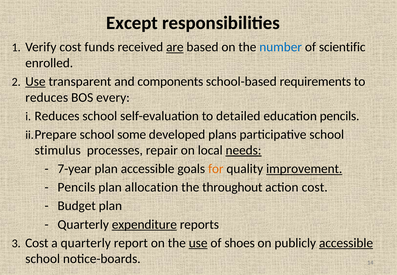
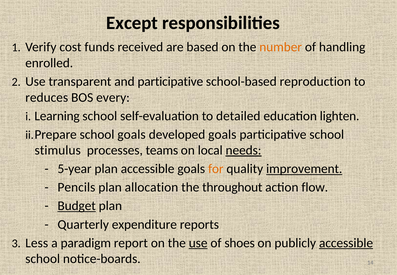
are underline: present -> none (175, 47)
number colour: blue -> orange (281, 47)
scientific: scientific -> handling (342, 47)
Use underline: present -> none (35, 81)
and components: components -> participative (170, 81)
requirements: requirements -> reproduction (315, 81)
Reduces: Reduces -> Learning (57, 116)
education pencils: pencils -> lighten (340, 116)
school some: some -> goals (132, 134)
developed plans: plans -> goals (222, 134)
repair: repair -> teams (162, 150)
7-year: 7-year -> 5-year (75, 169)
action cost: cost -> flow (315, 187)
Budget underline: none -> present (77, 206)
expenditure underline: present -> none (144, 224)
Cost: Cost -> Less (37, 243)
a quarterly: quarterly -> paradigm (86, 243)
